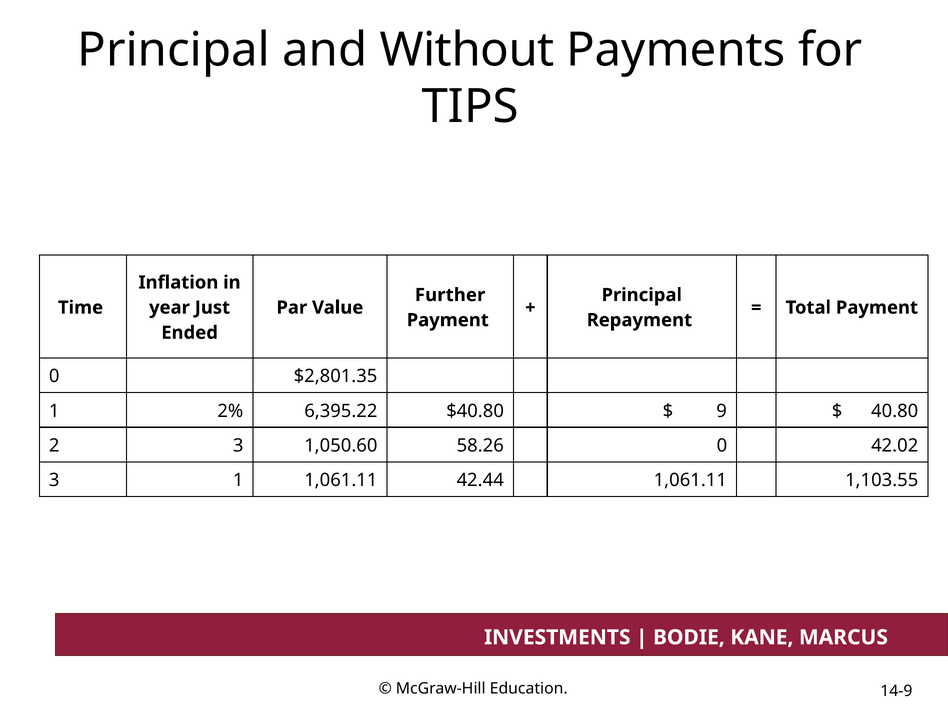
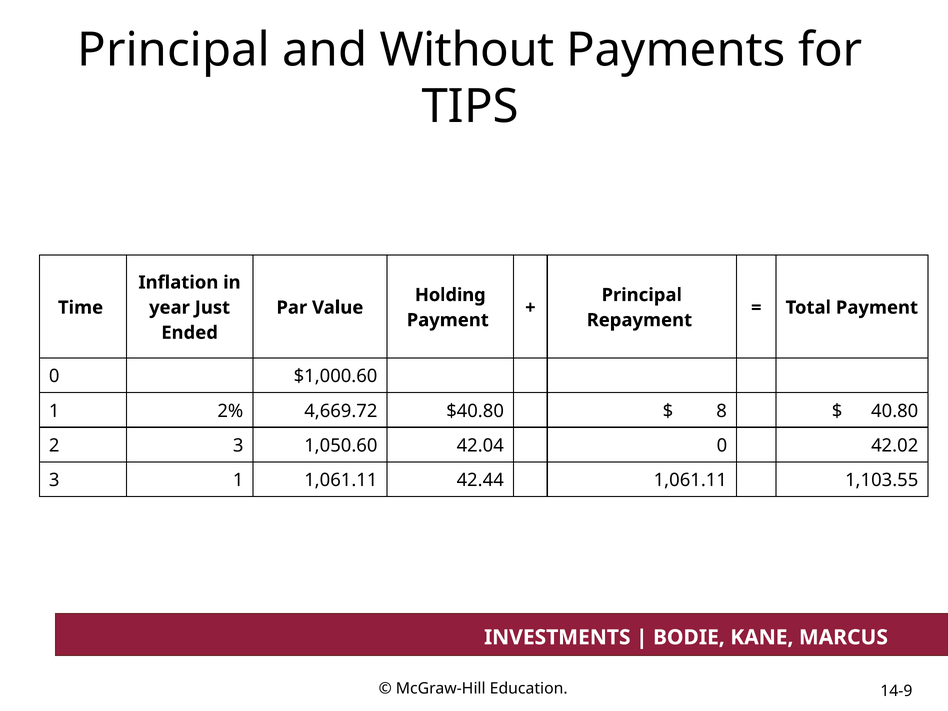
Further: Further -> Holding (450, 295)
$2,801.35: $2,801.35 -> $1,000.60 (336, 376)
6,395.22: 6,395.22 -> 4,669.72 (341, 411)
9: 9 -> 8 (722, 411)
58.26: 58.26 -> 42.04 (480, 446)
